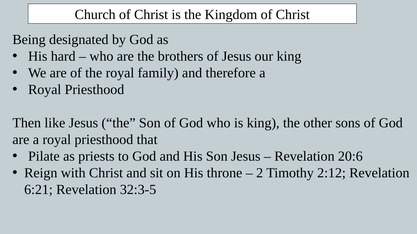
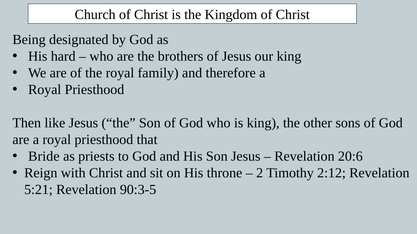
Pilate: Pilate -> Bride (44, 157)
6:21: 6:21 -> 5:21 (38, 190)
32:3-5: 32:3-5 -> 90:3-5 (138, 190)
